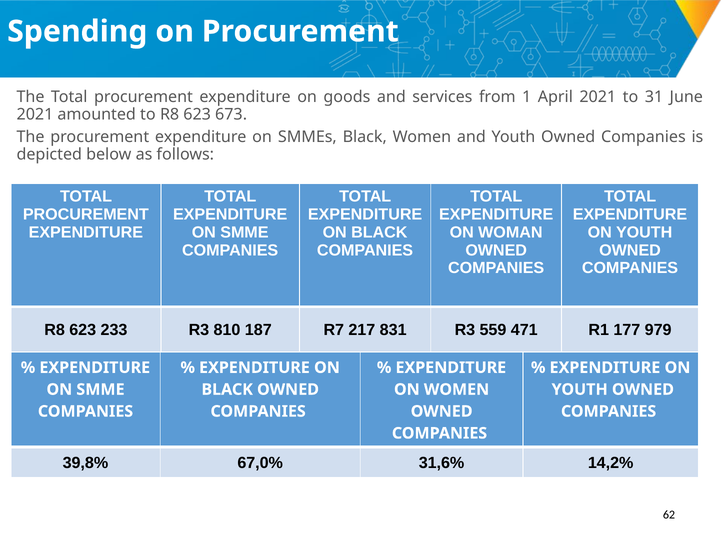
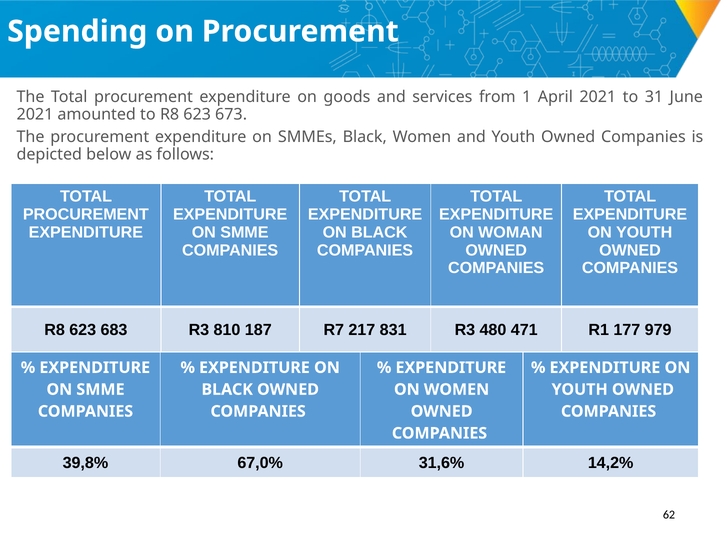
233: 233 -> 683 (114, 330)
559: 559 -> 480 (493, 330)
